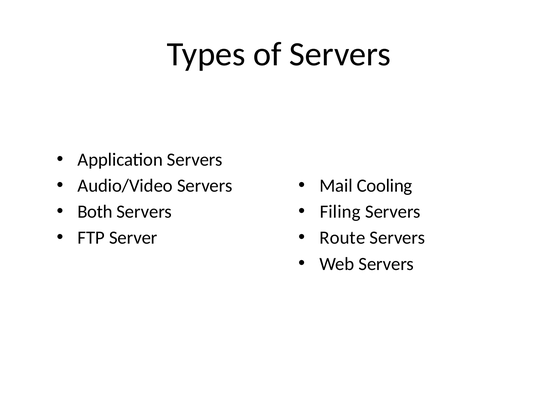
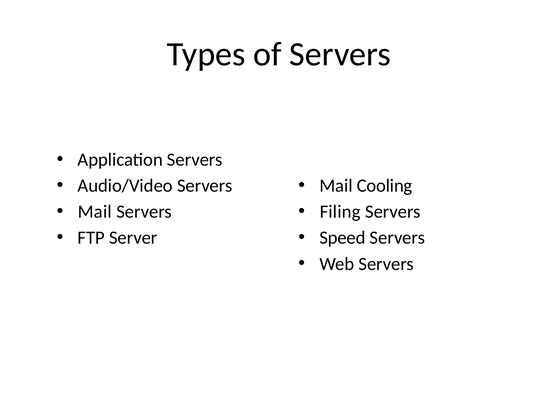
Both: Both -> Mail (95, 211)
Route: Route -> Speed (343, 238)
